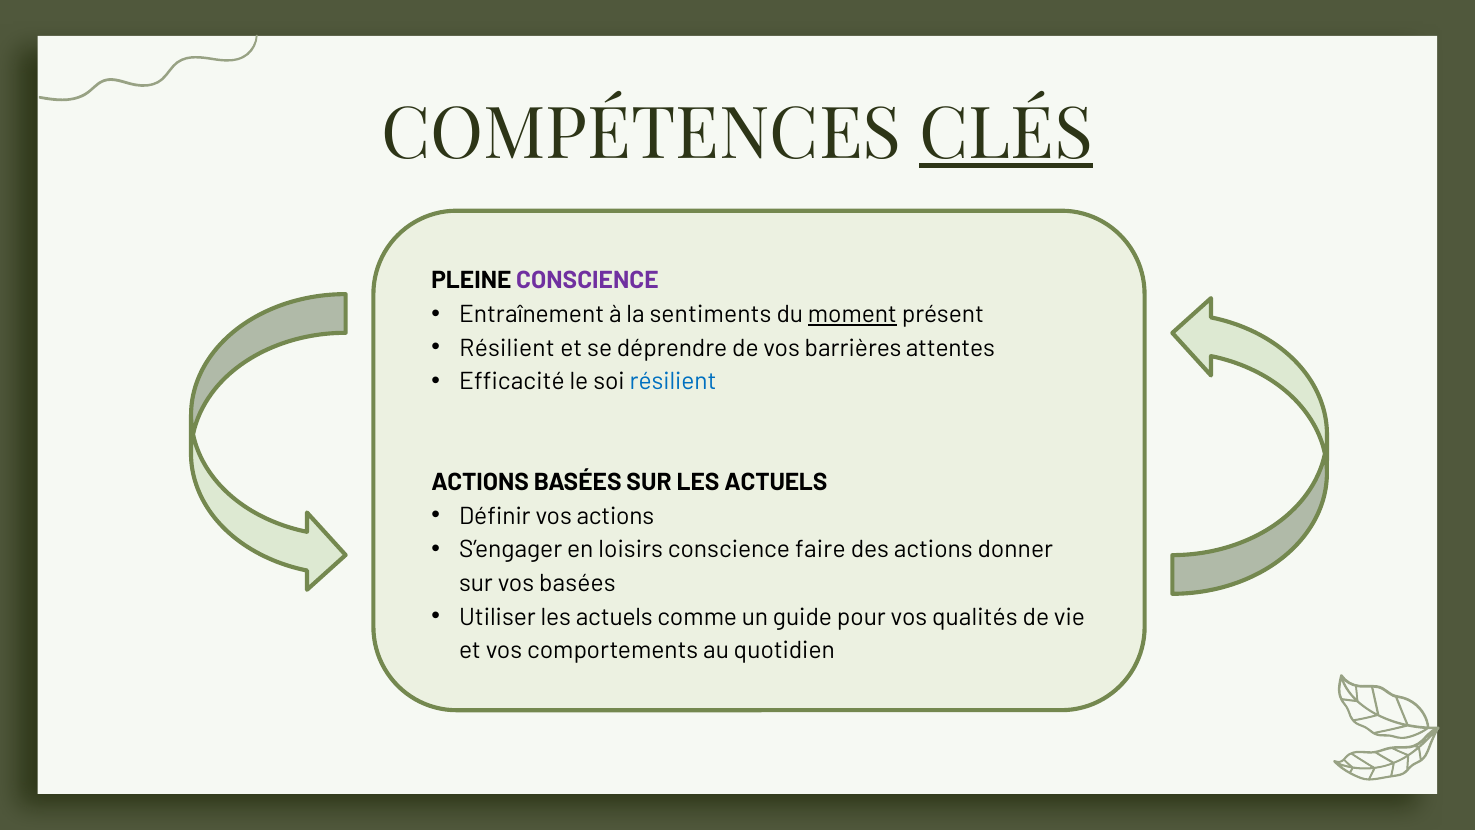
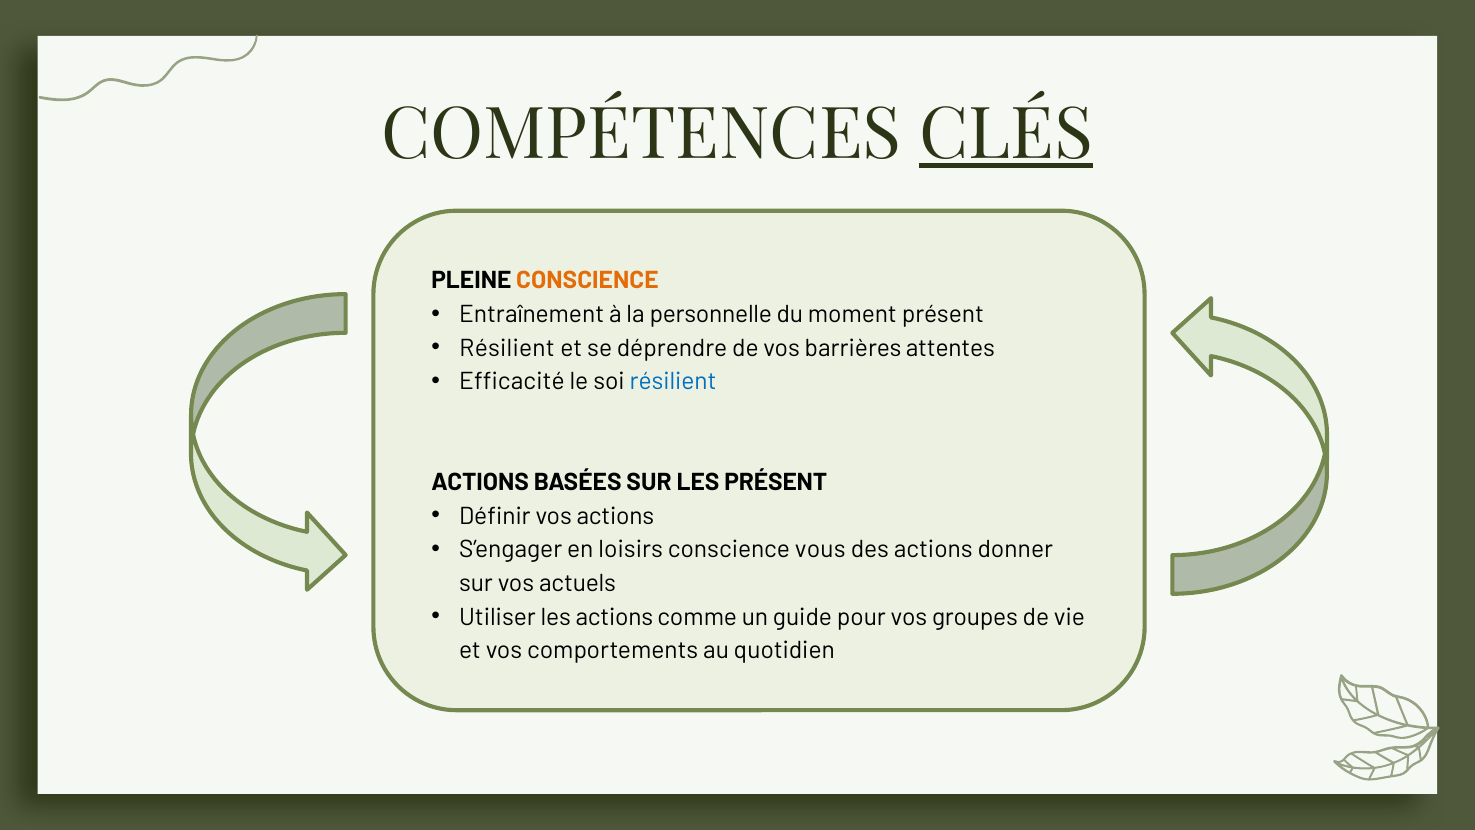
CONSCIENCE colour: purple -> orange (587, 281)
sentiments: sentiments -> personnelle (711, 314)
moment underline: present -> none (852, 314)
SUR LES ACTUELS: ACTUELS -> PRÉSENT (776, 482)
faire: faire -> vous (820, 550)
vos basées: basées -> actuels (578, 583)
Utiliser les actuels: actuels -> actions (614, 617)
qualités: qualités -> groupes (975, 617)
